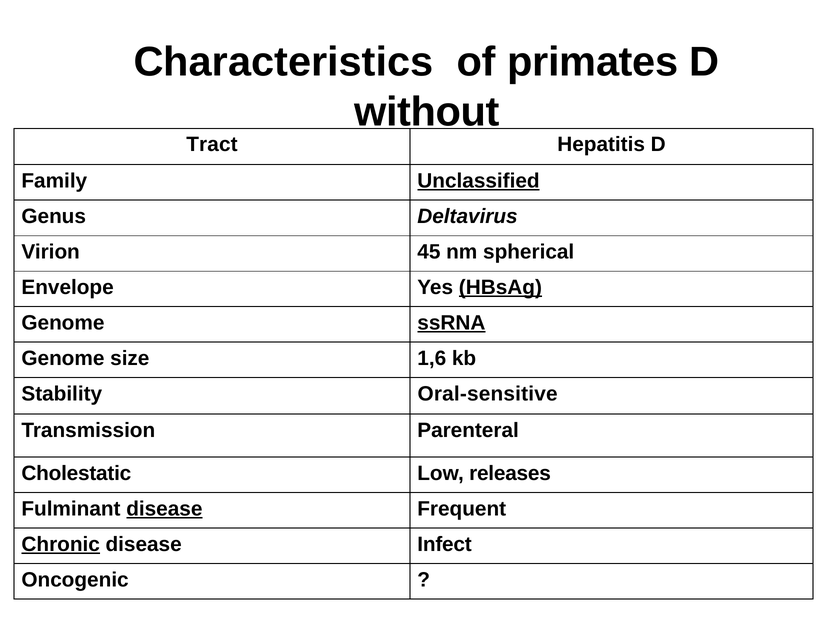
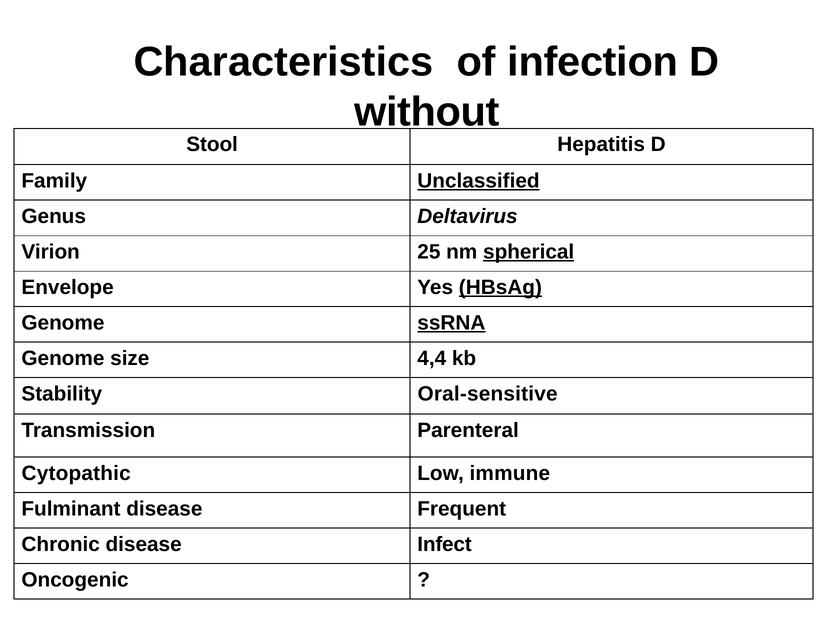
primates: primates -> infection (593, 62)
Tract: Tract -> Stool (212, 145)
45: 45 -> 25 (429, 252)
spherical underline: none -> present (529, 252)
1,6: 1,6 -> 4,4 (432, 358)
Cholestatic: Cholestatic -> Cytopathic (76, 473)
releases: releases -> immune (510, 473)
disease underline: present -> none (164, 509)
Chronic underline: present -> none (61, 544)
